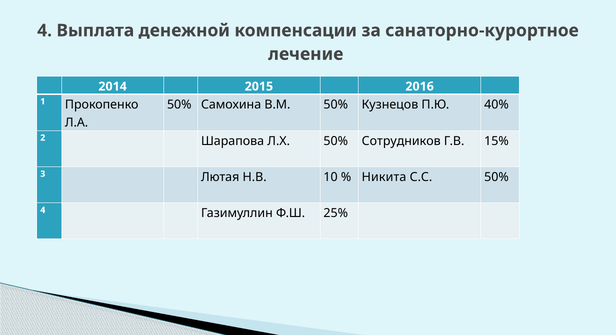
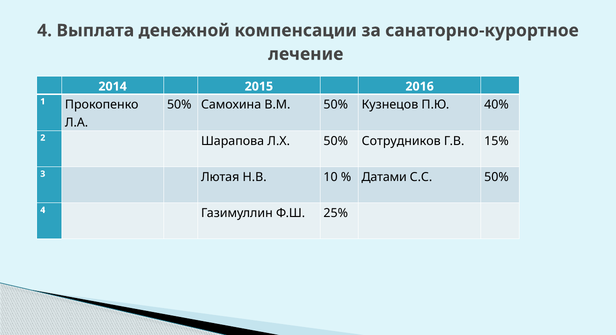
Никита: Никита -> Датами (384, 177)
